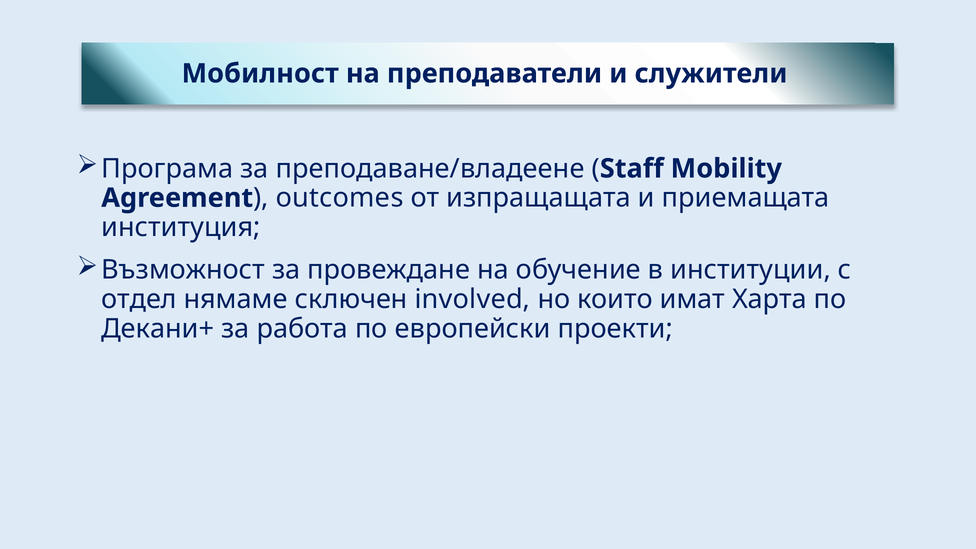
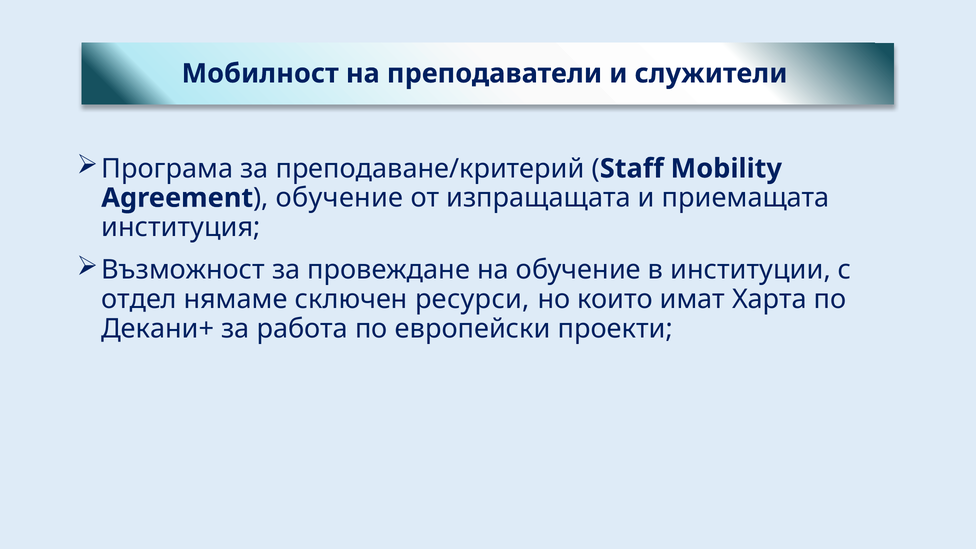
преподаване/владеене: преподаване/владеене -> преподаване/критерий (430, 169)
outcomes: outcomes -> обучение (340, 198)
involved: involved -> ресурси (472, 299)
